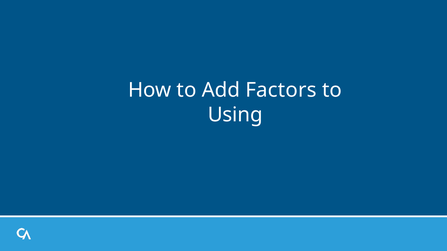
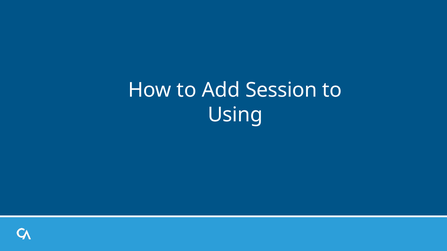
Factors: Factors -> Session (281, 90)
